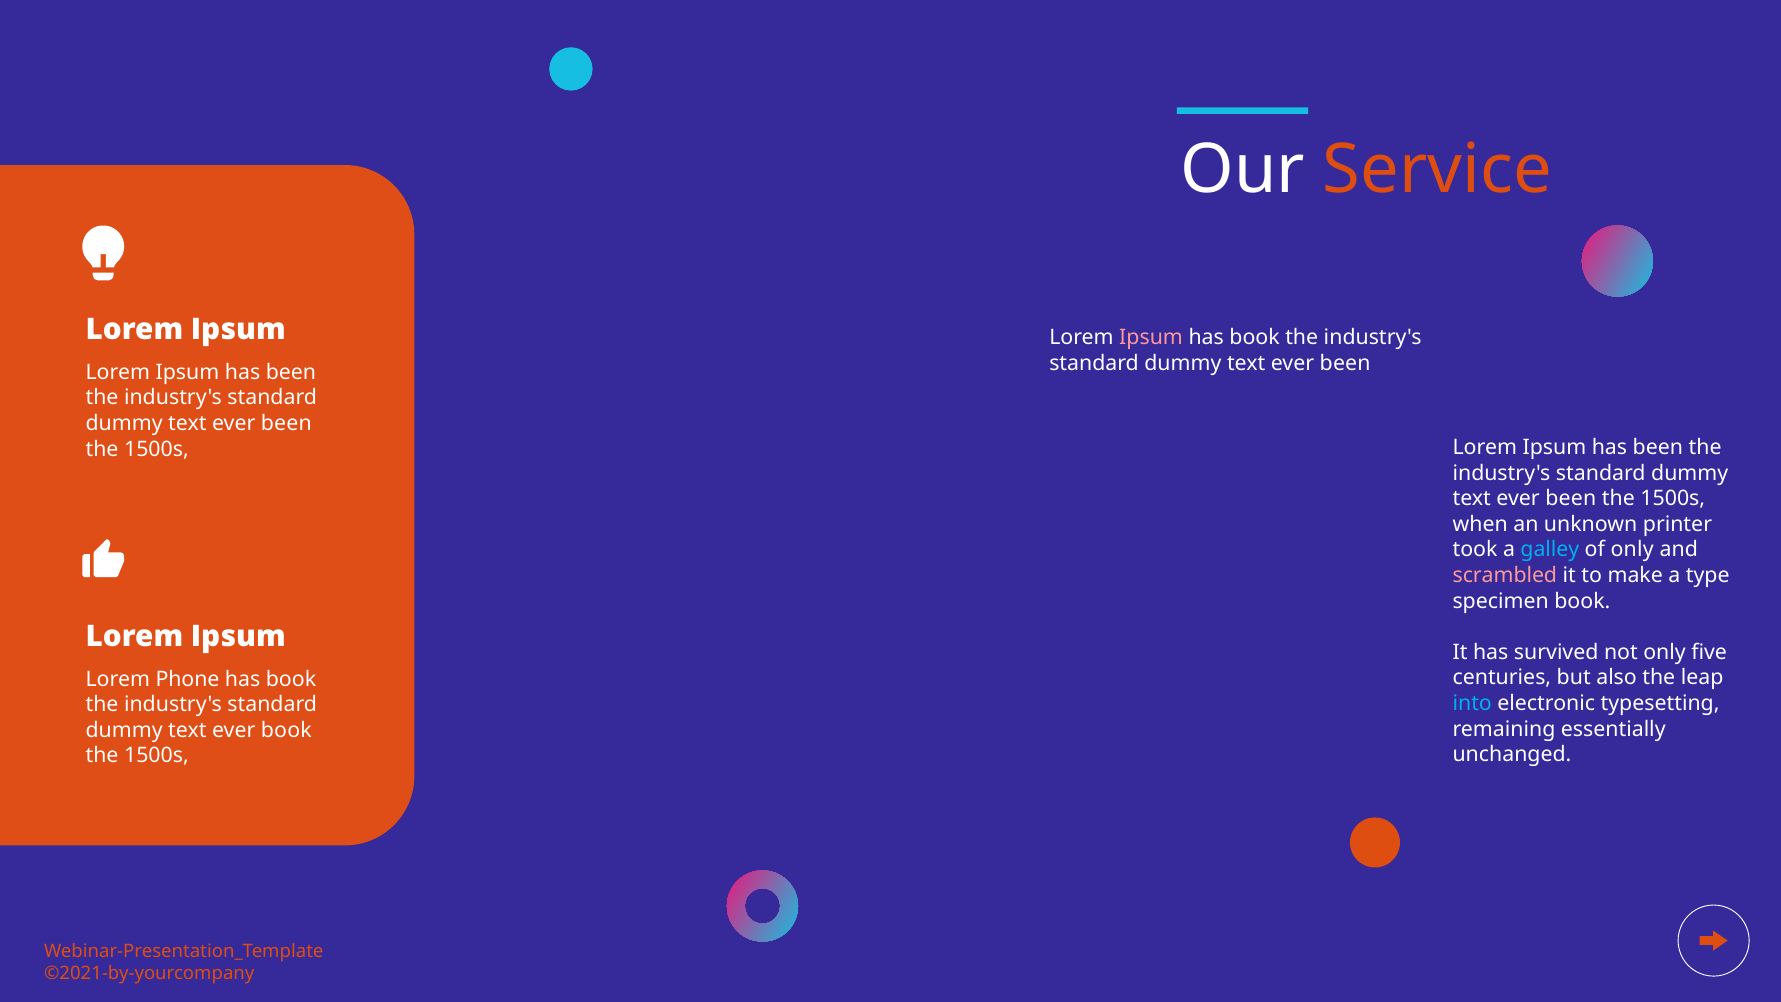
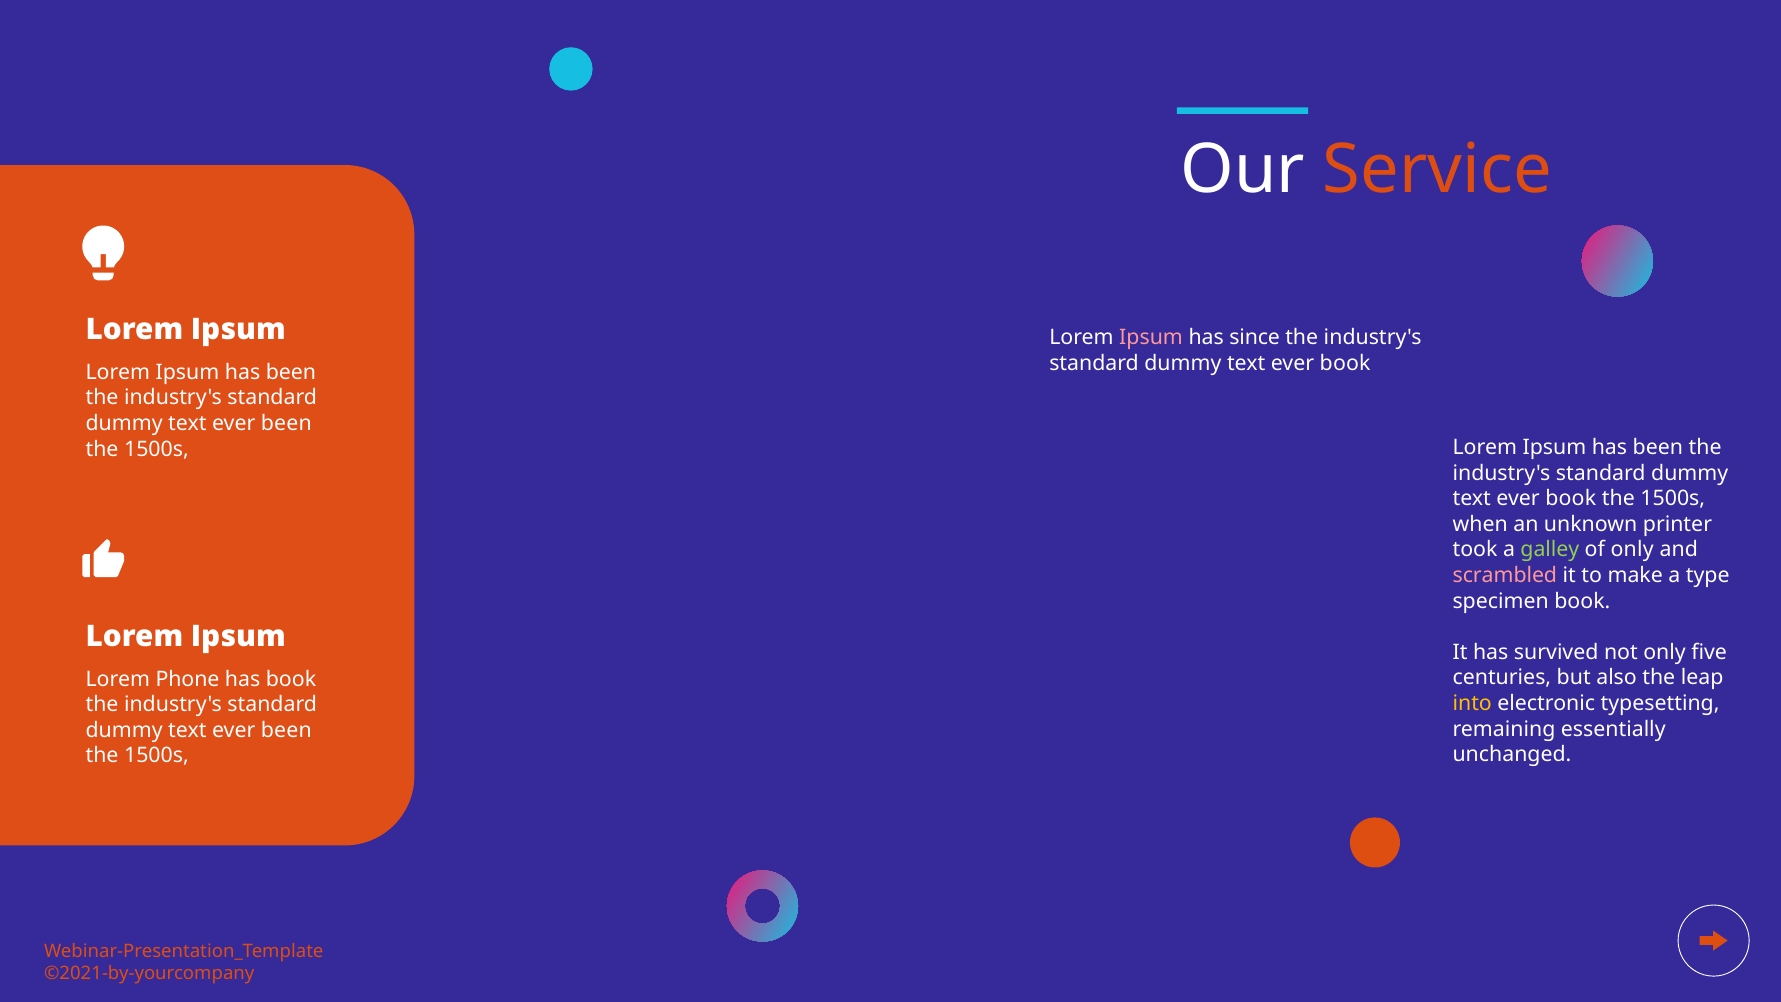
book: book -> since (1255, 337)
been: been -> book (1345, 363)
been: been -> book (1571, 499)
galley colour: light blue -> light green (1550, 550)
into colour: light blue -> yellow (1472, 703)
book: book -> been (286, 730)
